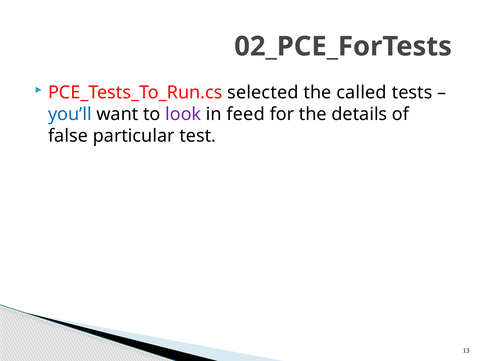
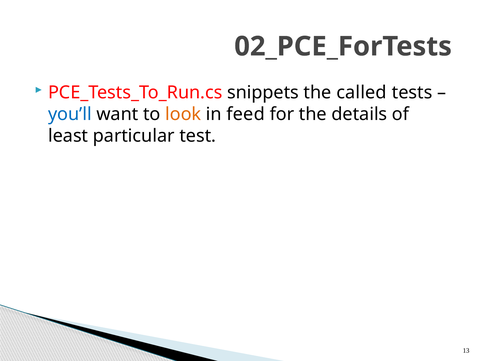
selected: selected -> snippets (263, 92)
look colour: purple -> orange (183, 114)
false: false -> least (68, 136)
